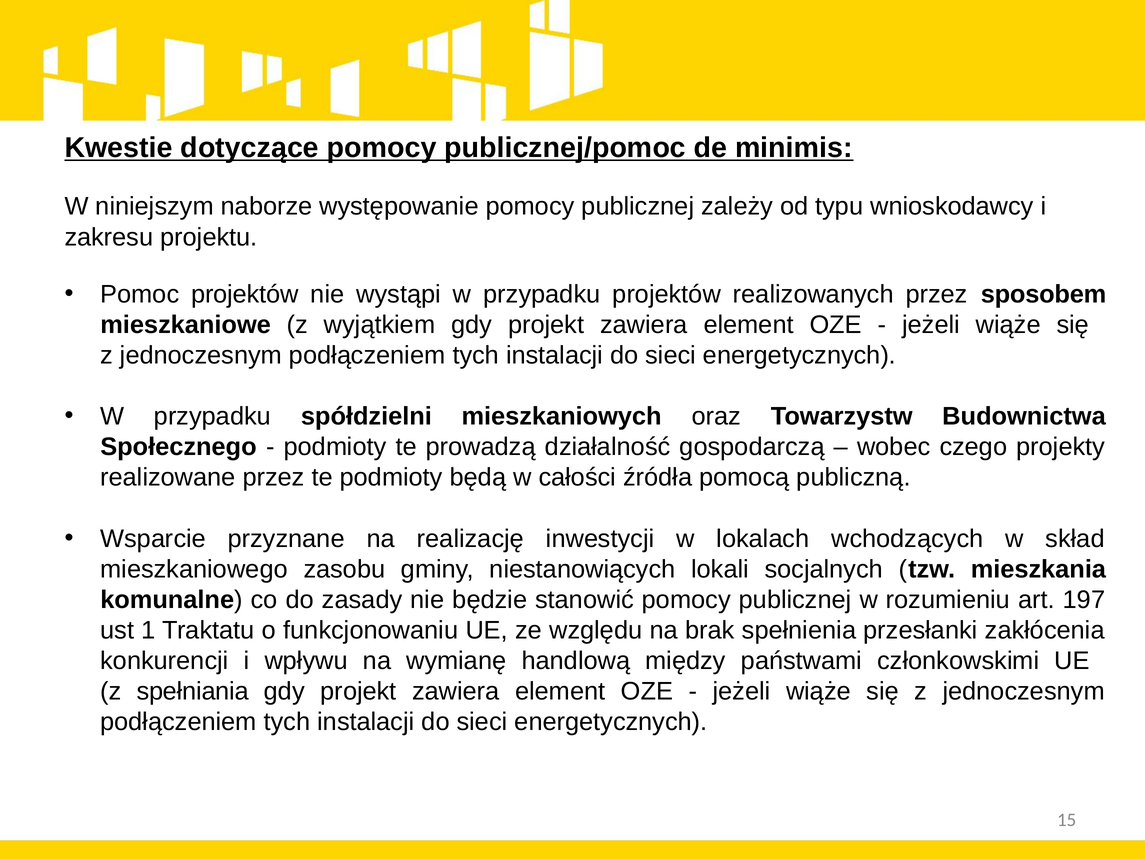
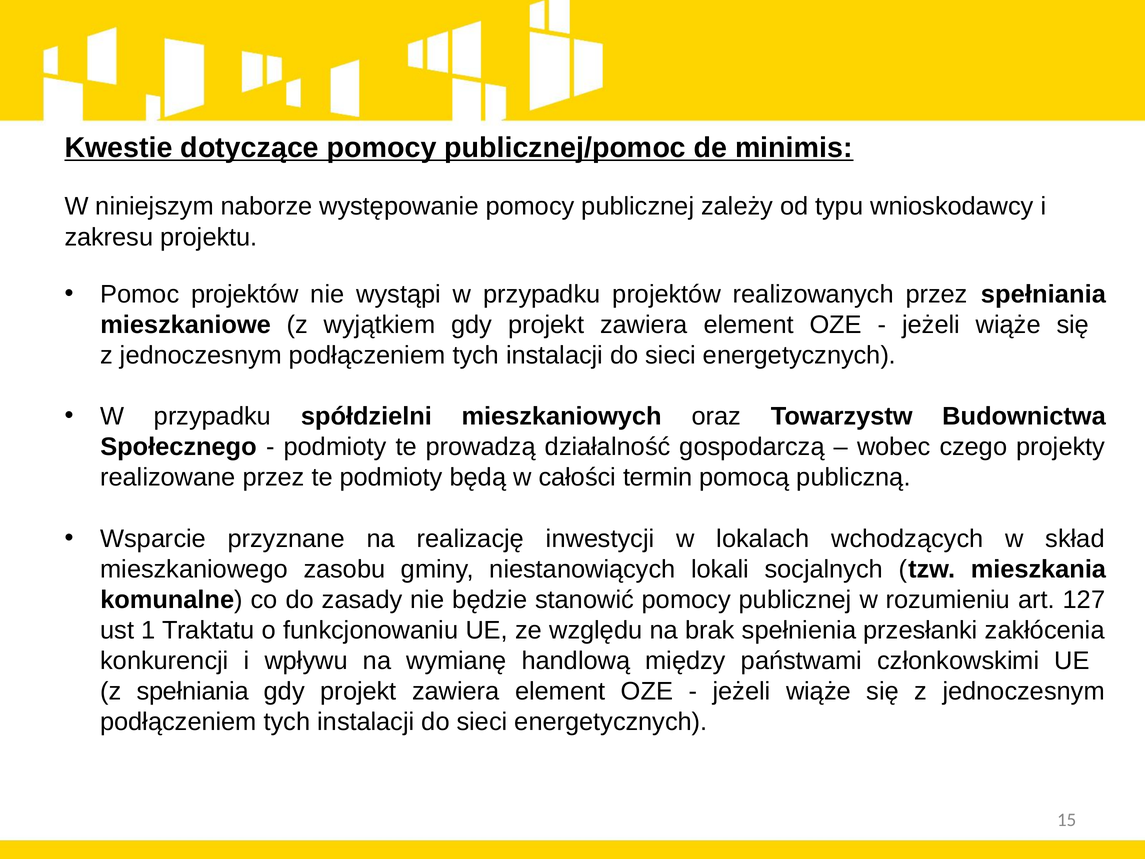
przez sposobem: sposobem -> spełniania (1043, 294)
źródła: źródła -> termin (658, 477)
197: 197 -> 127 (1084, 599)
